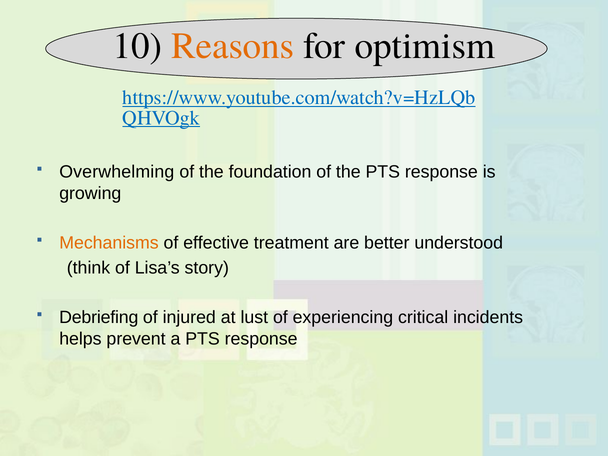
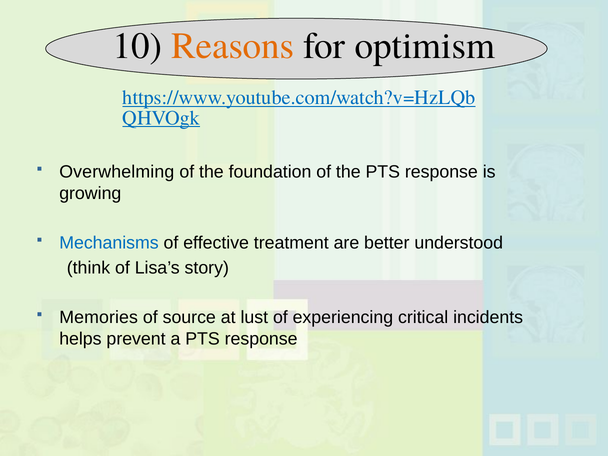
Mechanisms colour: orange -> blue (109, 243)
Debriefing: Debriefing -> Memories (99, 317)
injured: injured -> source (189, 317)
